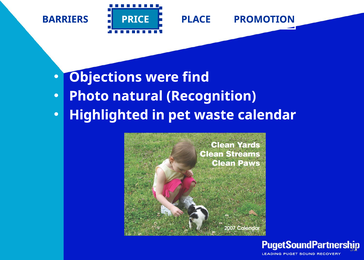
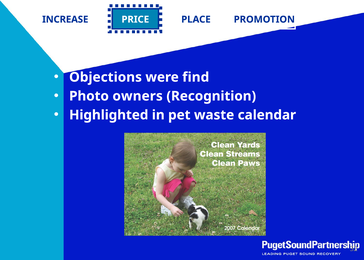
BARRIERS: BARRIERS -> INCREASE (65, 19)
natural: natural -> owners (138, 96)
